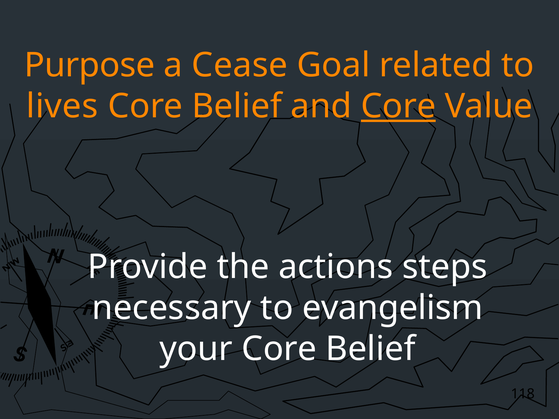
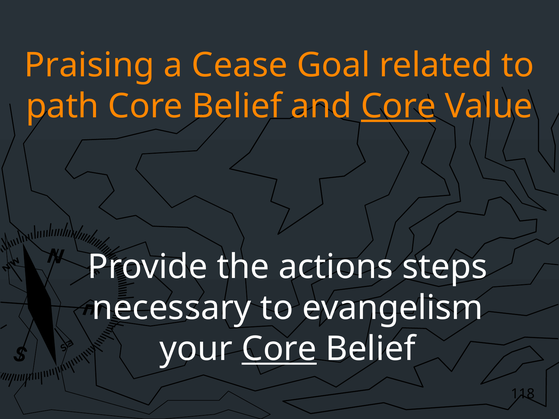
Purpose: Purpose -> Praising (89, 65)
lives: lives -> path (62, 106)
Core underline: none -> present (279, 349)
